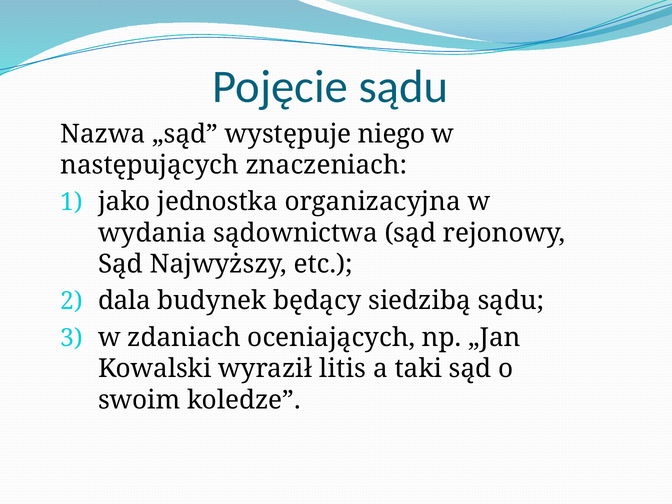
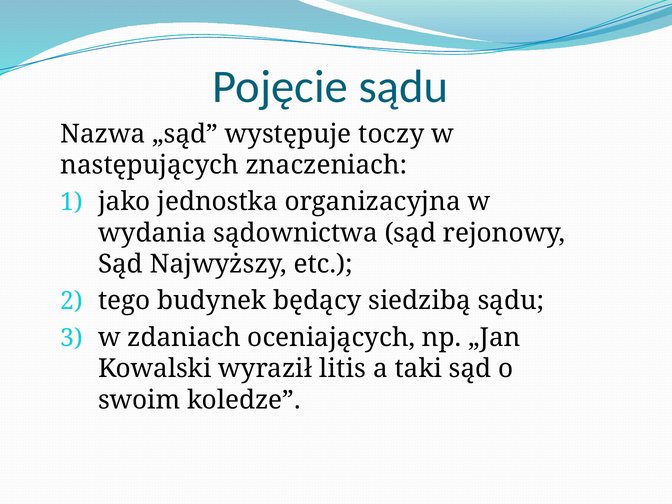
niego: niego -> toczy (391, 134)
dala: dala -> tego (124, 301)
